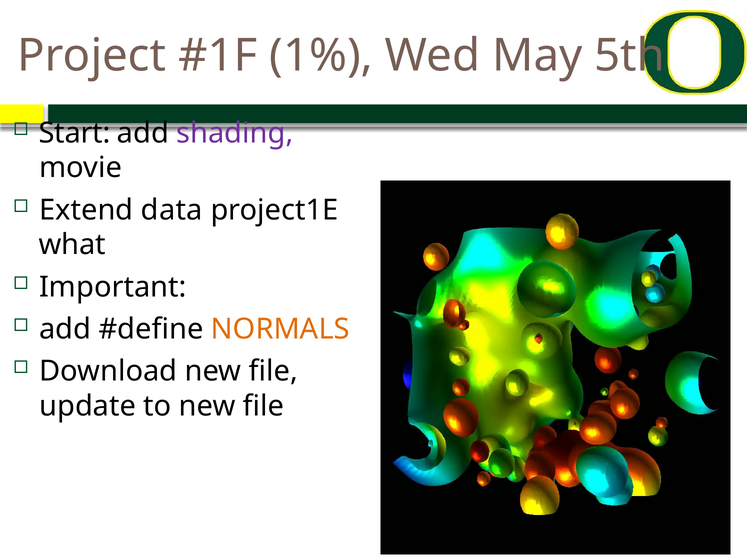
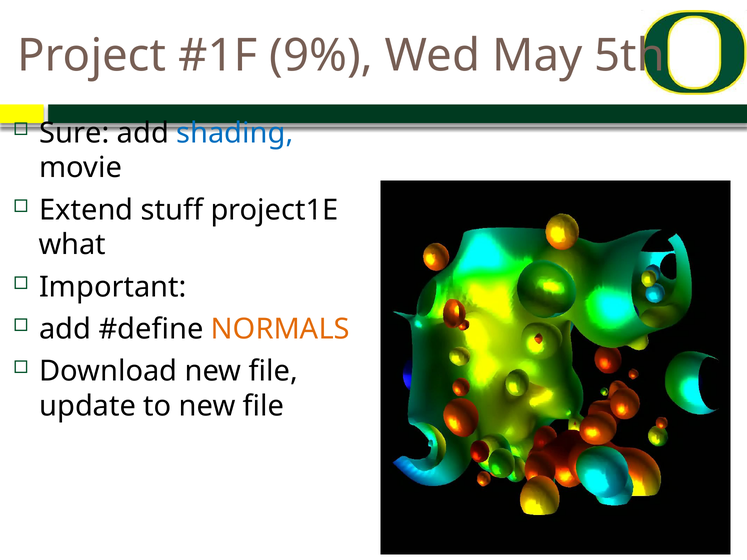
1%: 1% -> 9% (321, 56)
Start: Start -> Sure (74, 133)
shading colour: purple -> blue (235, 133)
data: data -> stuff (172, 210)
